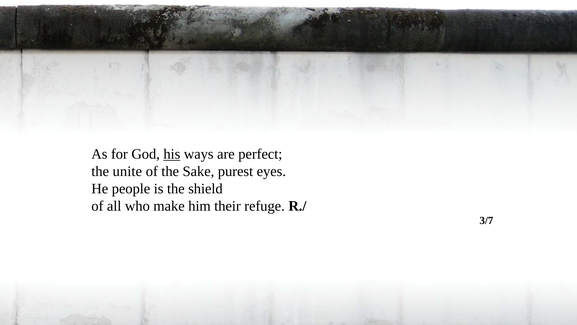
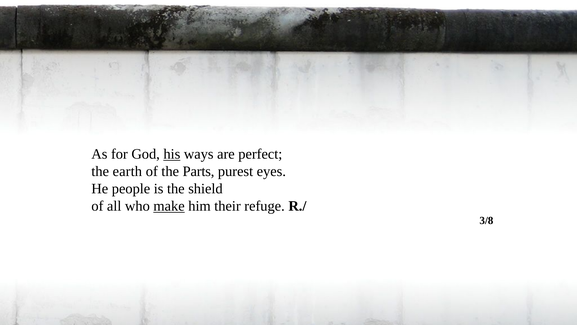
unite: unite -> earth (127, 171)
Sake: Sake -> Parts (199, 171)
make underline: none -> present (169, 206)
3/7: 3/7 -> 3/8 (486, 220)
